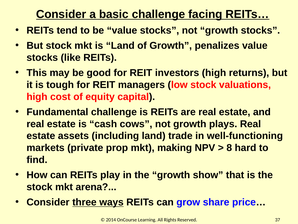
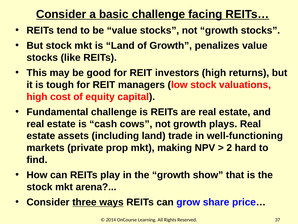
8: 8 -> 2 (229, 148)
